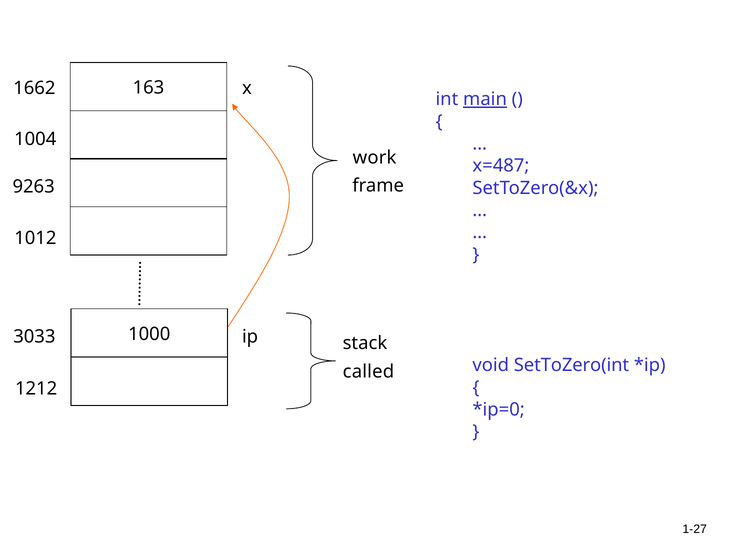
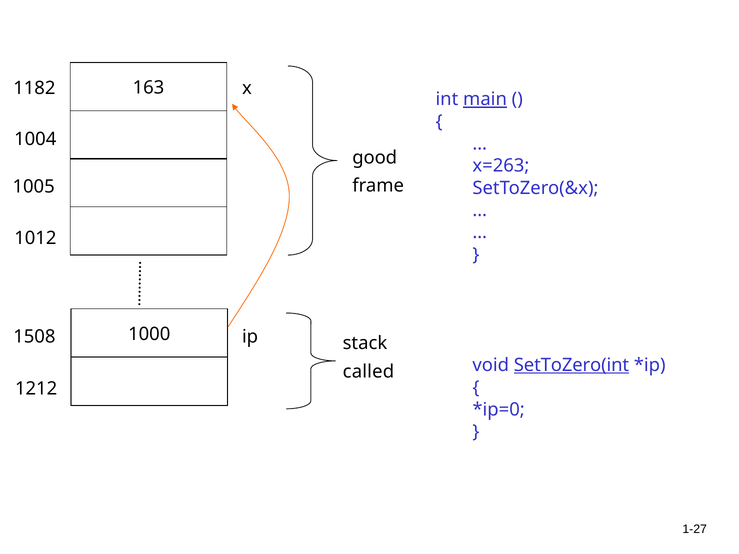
1662: 1662 -> 1182 (34, 88)
work: work -> good (375, 158)
x=487: x=487 -> x=263 (501, 166)
9263: 9263 -> 1005 (34, 187)
3033: 3033 -> 1508 (34, 337)
SetToZero(int underline: none -> present (572, 365)
